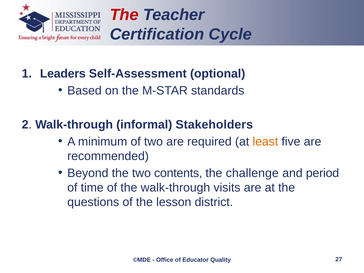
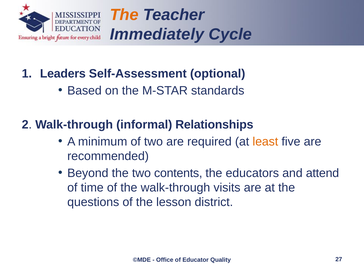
The colour: red -> orange (124, 15)
Certification: Certification -> Immediately (157, 34)
Stakeholders: Stakeholders -> Relationships (214, 125)
challenge: challenge -> educators (252, 173)
period: period -> attend (323, 173)
